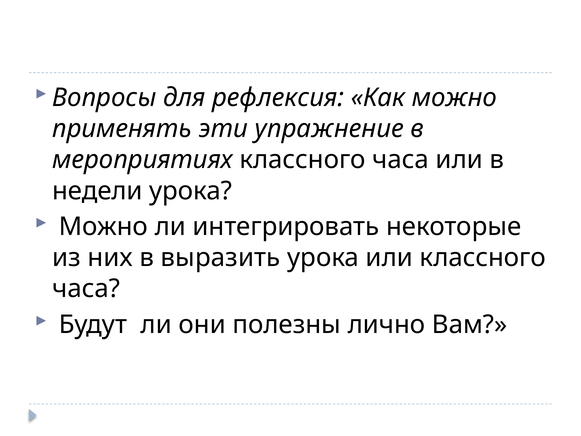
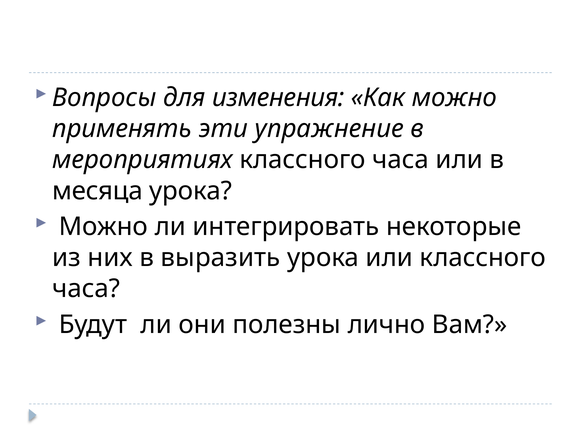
рефлексия: рефлексия -> изменения (278, 98)
недели: недели -> месяца (97, 191)
